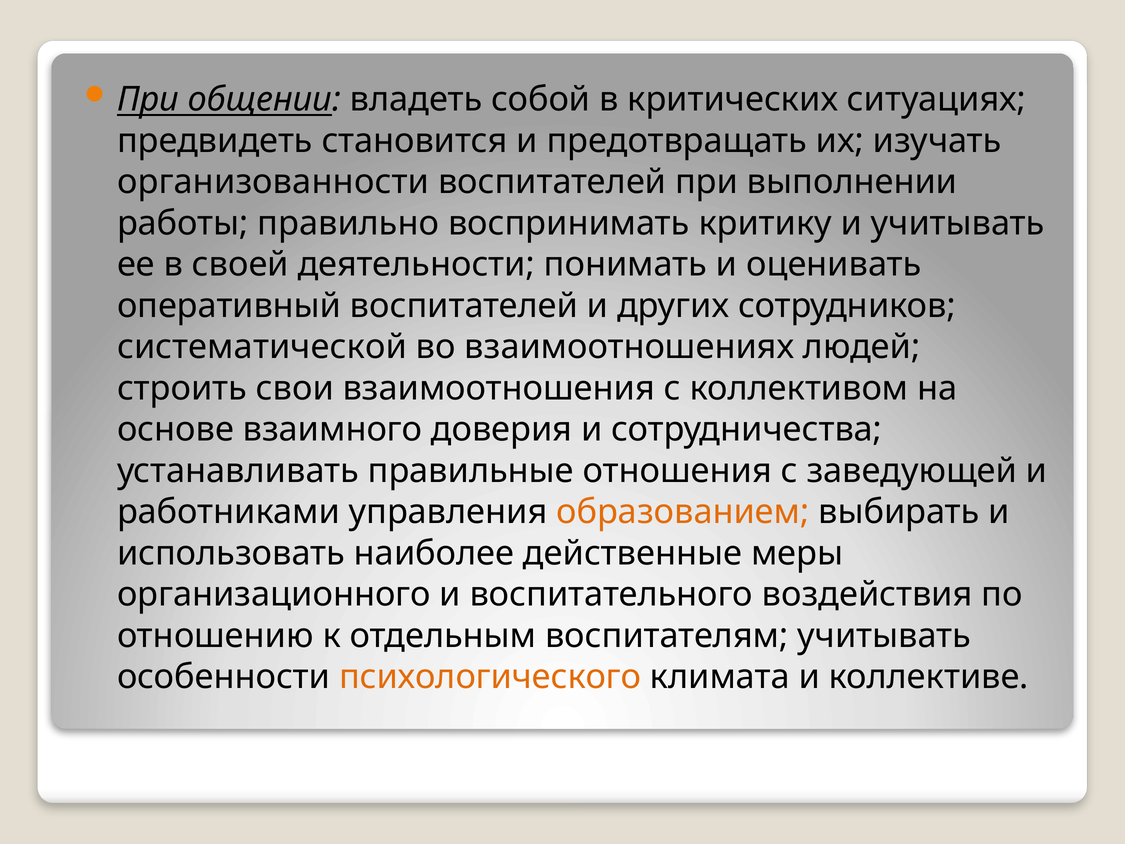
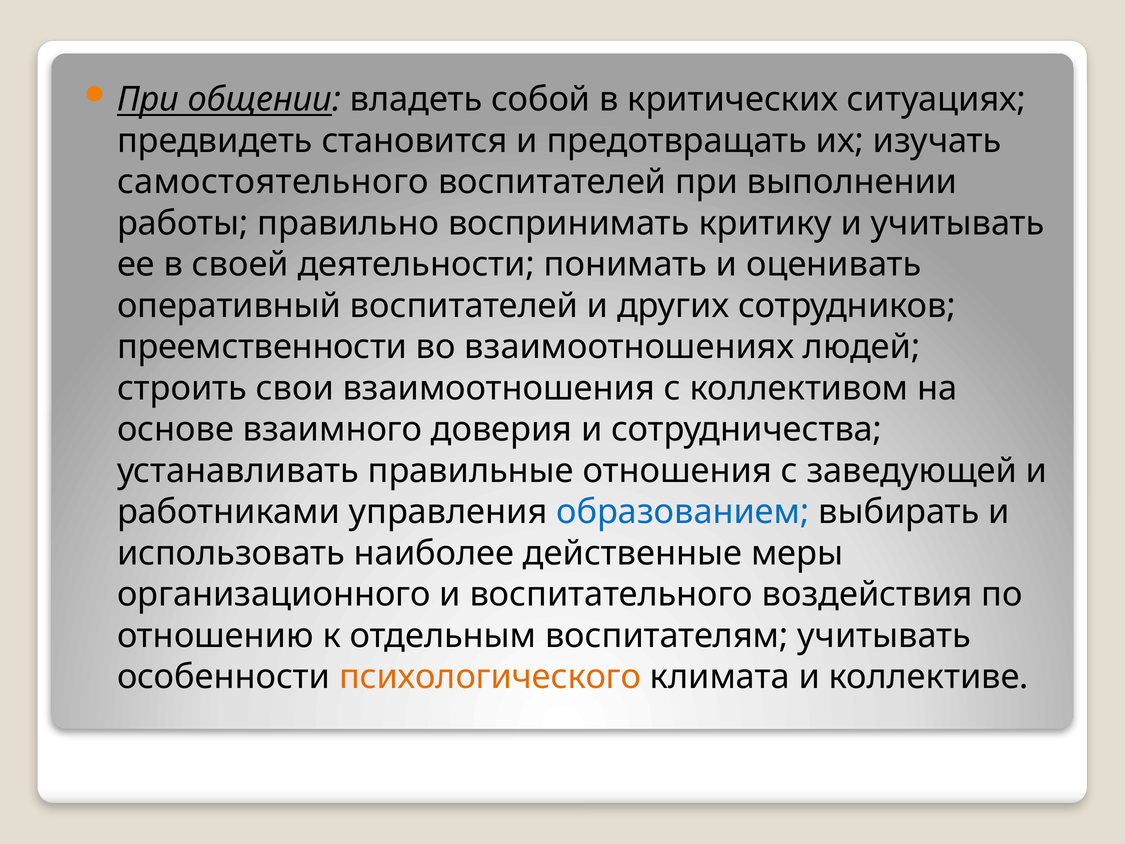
организованности: организованности -> самостоятельного (273, 182)
систематической: систематической -> преемственности (262, 347)
образованием colour: orange -> blue (683, 512)
